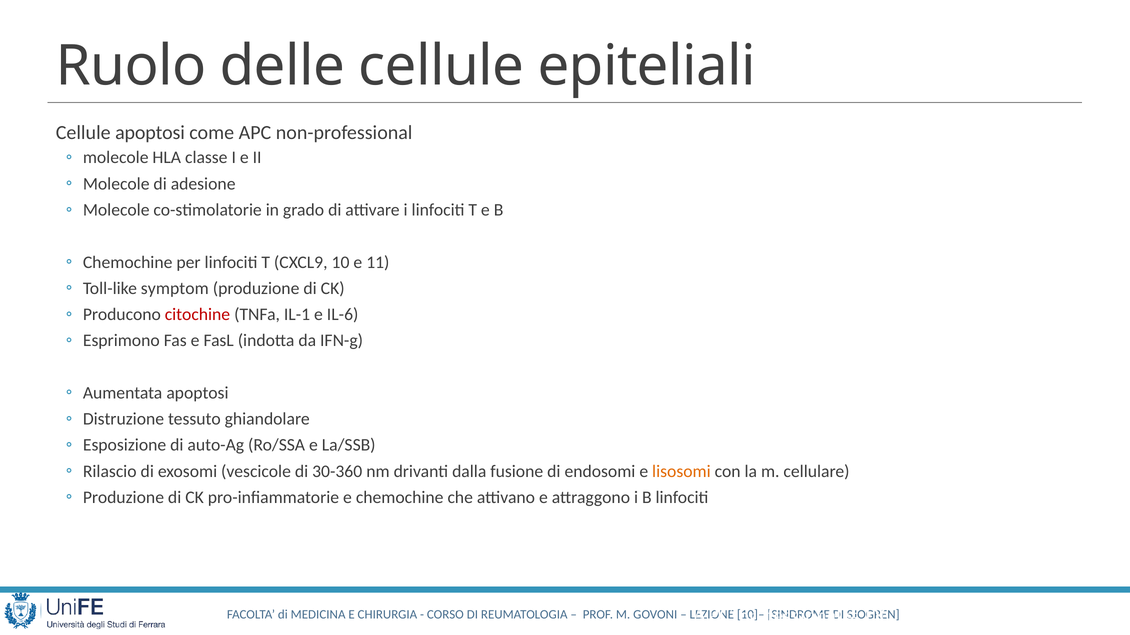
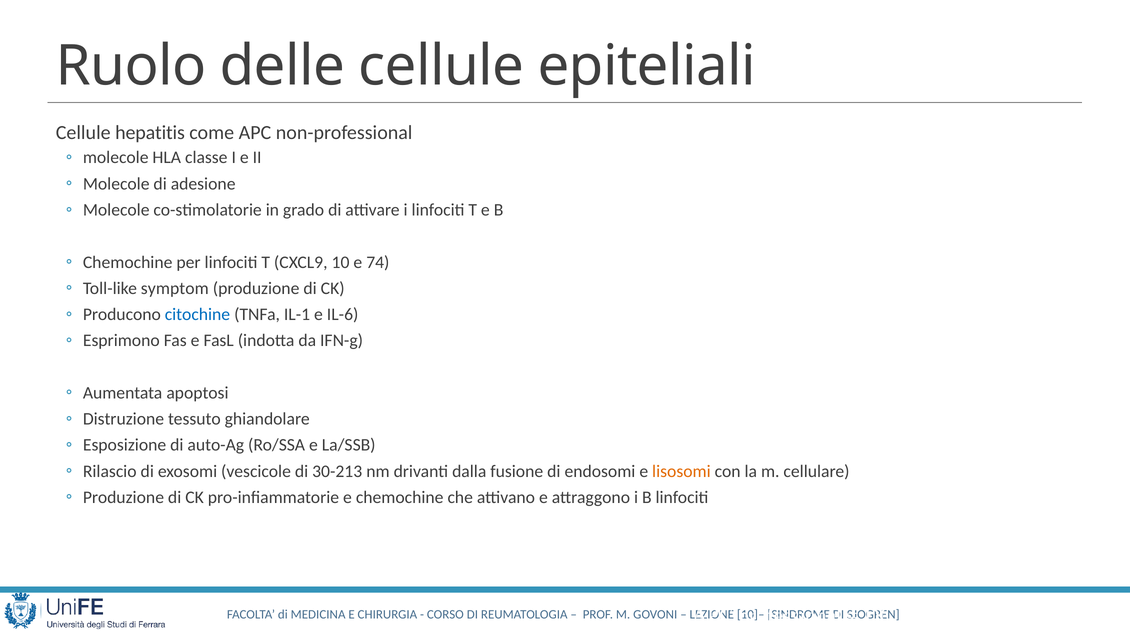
Cellule apoptosi: apoptosi -> hepatitis (150, 133)
11: 11 -> 74 (378, 262)
citochine colour: red -> blue (197, 315)
30-360: 30-360 -> 30-213 (337, 472)
